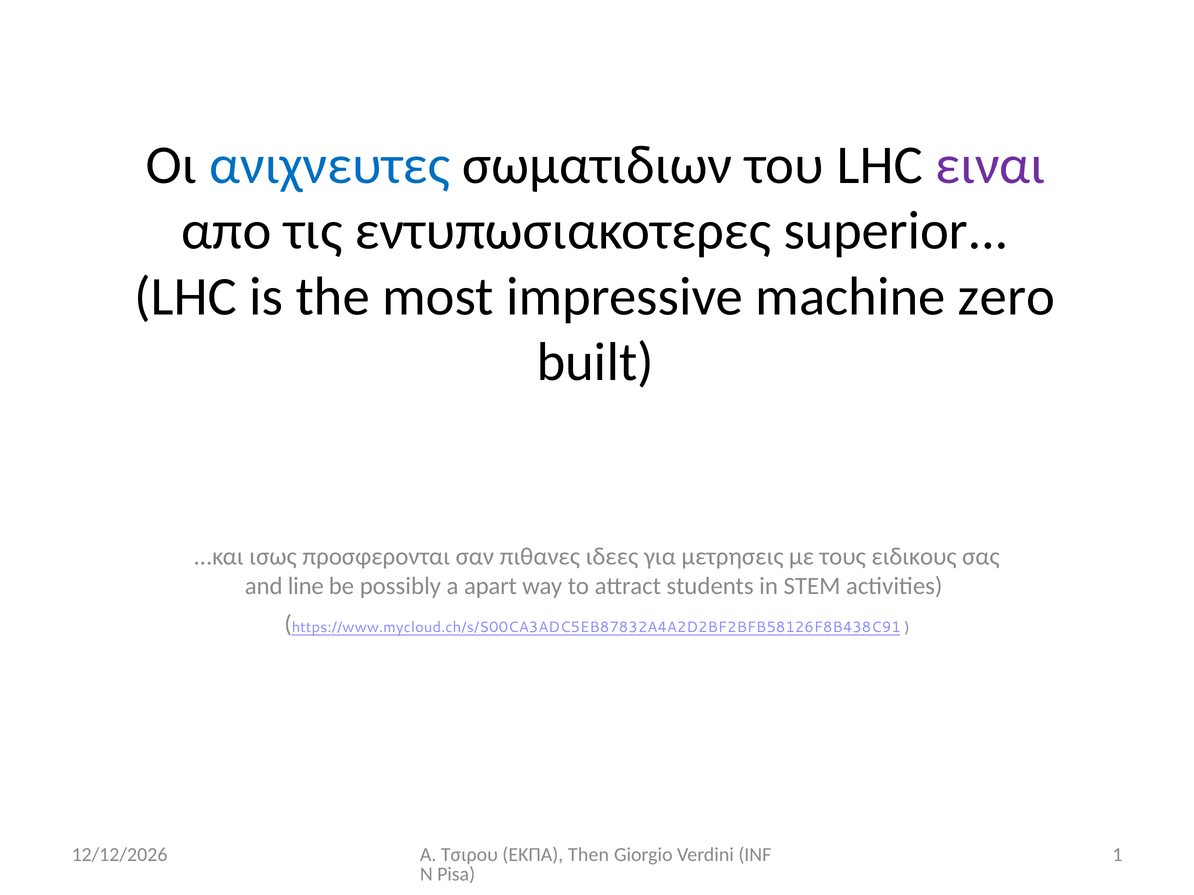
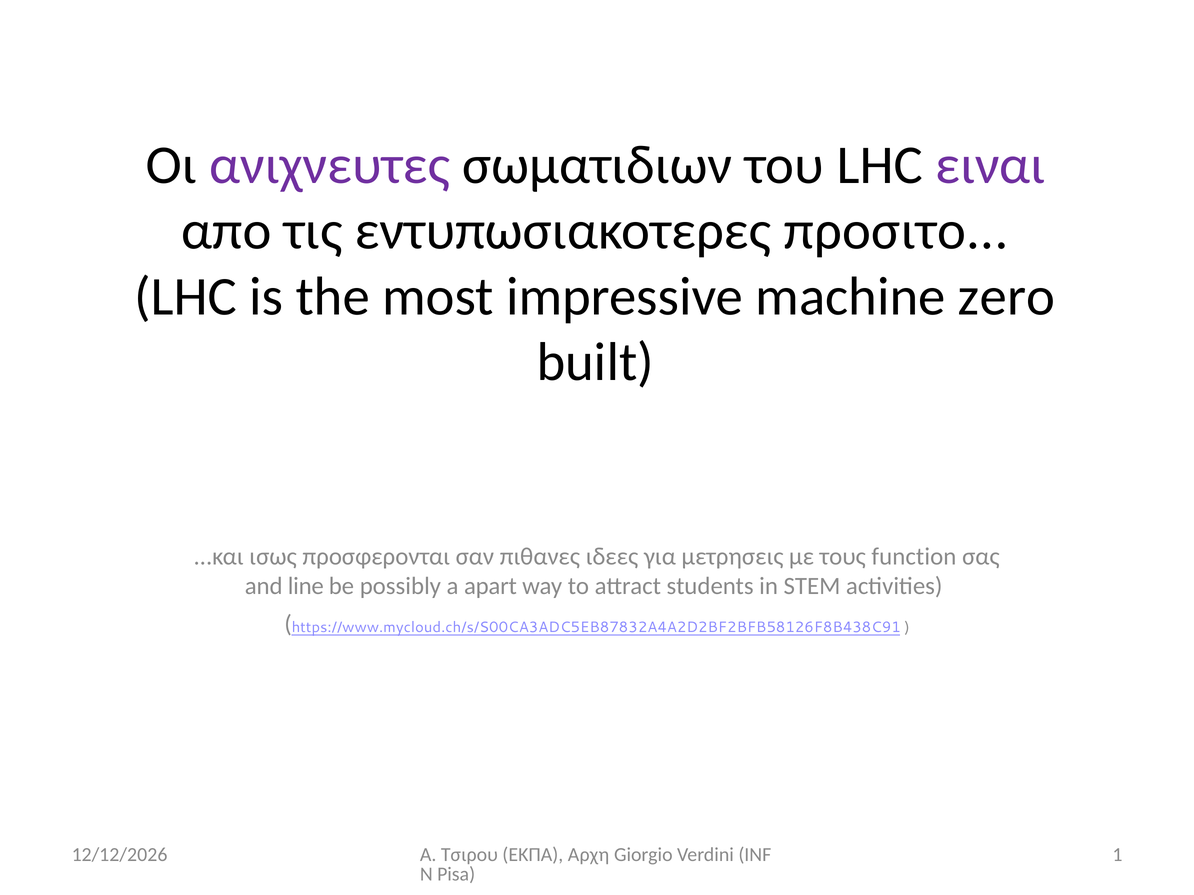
ανιχνευτες colour: blue -> purple (330, 165)
superior: superior -> προσιτο (896, 231)
ειδικους: ειδικους -> function (914, 557)
Then: Then -> Αρχη (589, 855)
